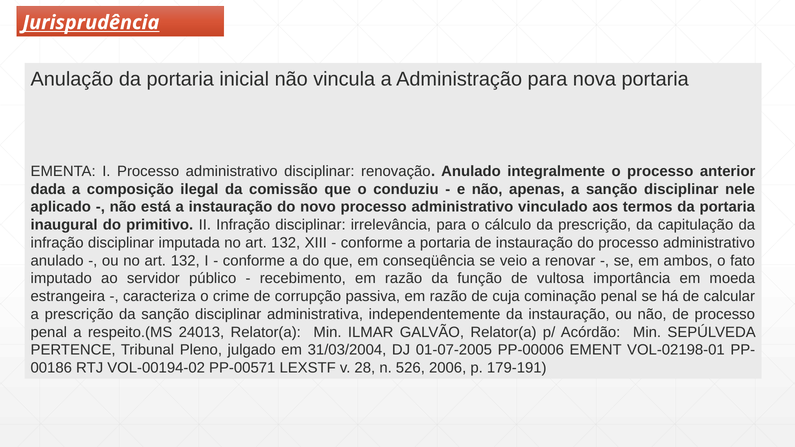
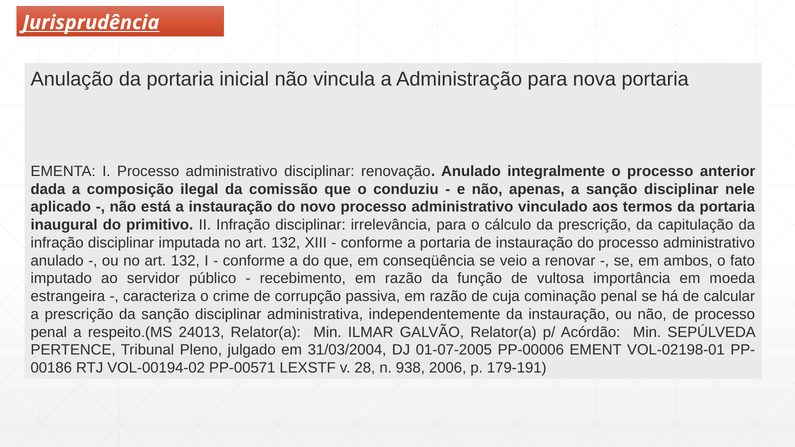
526: 526 -> 938 (410, 368)
